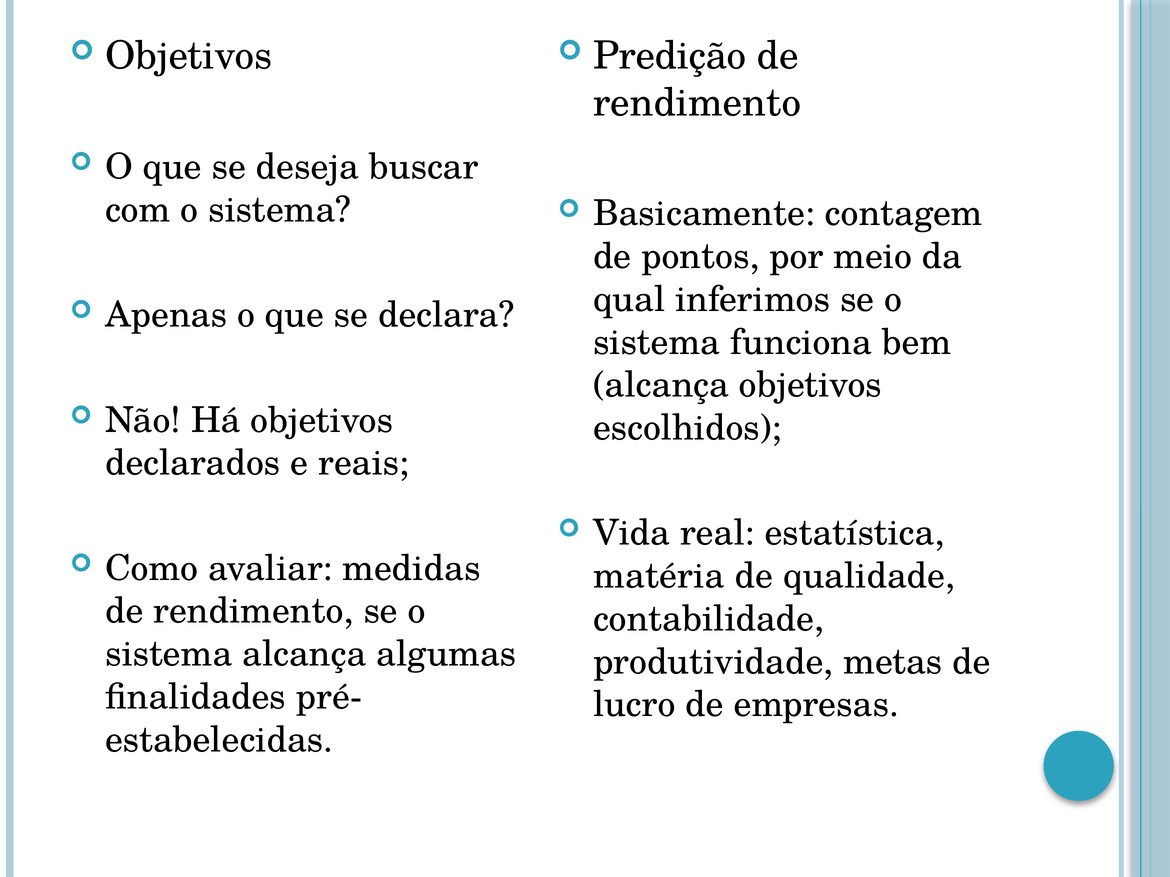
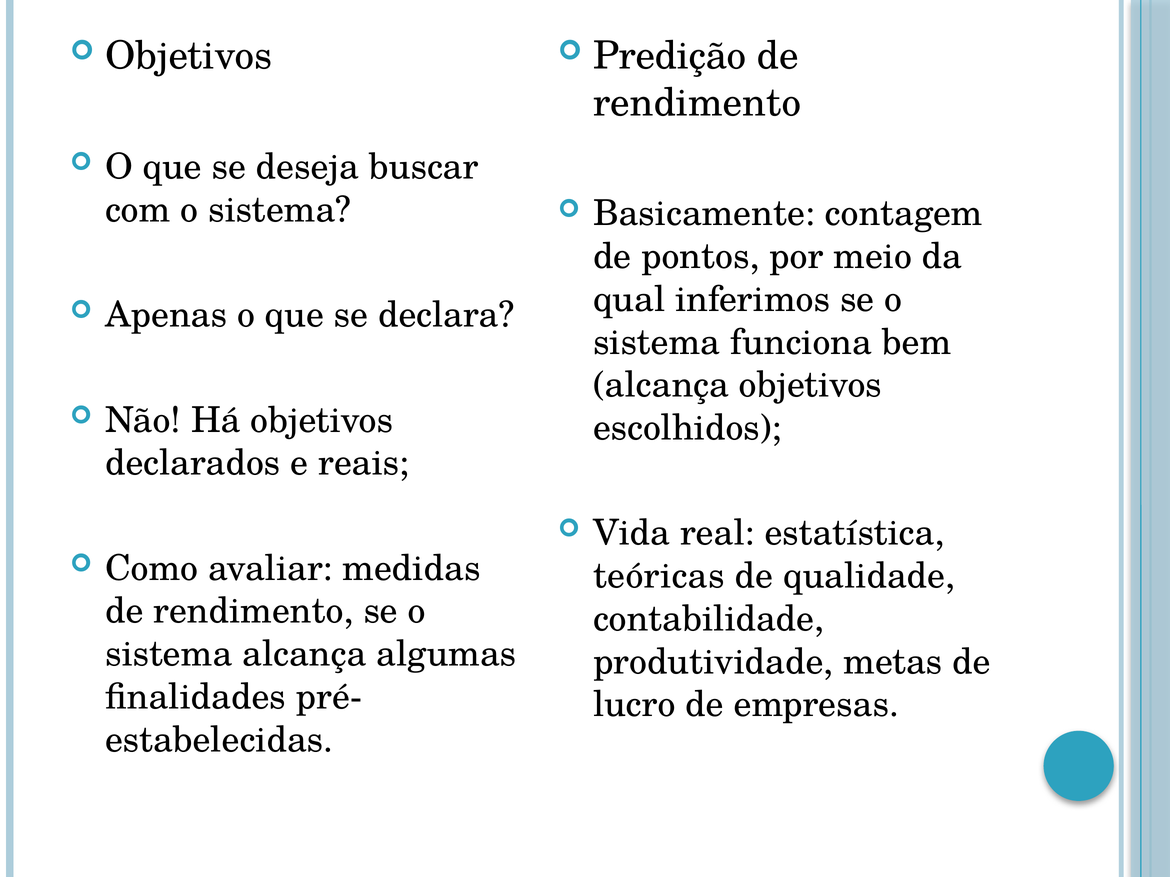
matéria: matéria -> teóricas (659, 576)
